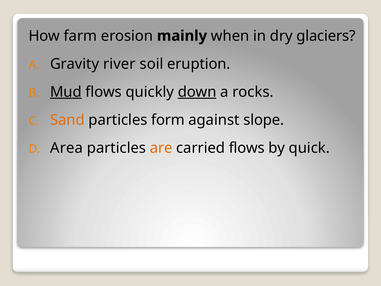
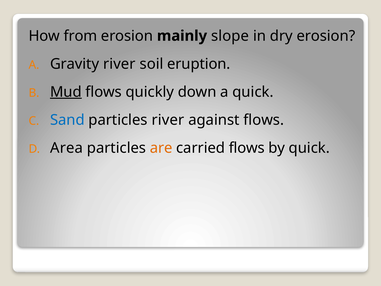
farm: farm -> from (80, 36)
when: when -> slope (230, 36)
dry glaciers: glaciers -> erosion (326, 36)
down underline: present -> none (197, 92)
a rocks: rocks -> quick (253, 92)
Sand colour: orange -> blue (67, 120)
particles form: form -> river (168, 120)
against slope: slope -> flows (264, 120)
